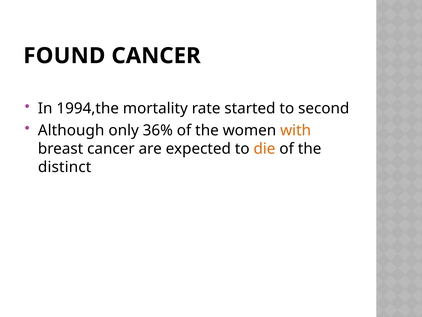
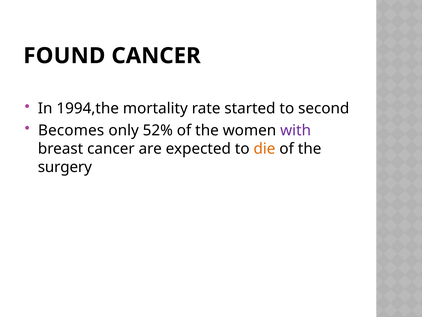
Although: Although -> Becomes (71, 130)
36%: 36% -> 52% (158, 130)
with colour: orange -> purple (296, 130)
distinct: distinct -> surgery (65, 167)
